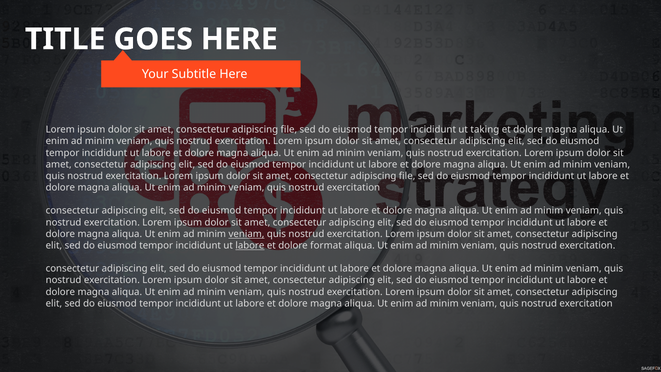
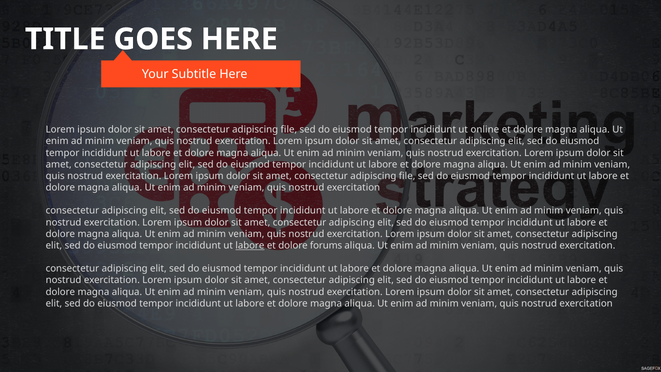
taking: taking -> online (485, 130)
veniam underline: present -> none (246, 234)
format: format -> forums (326, 245)
